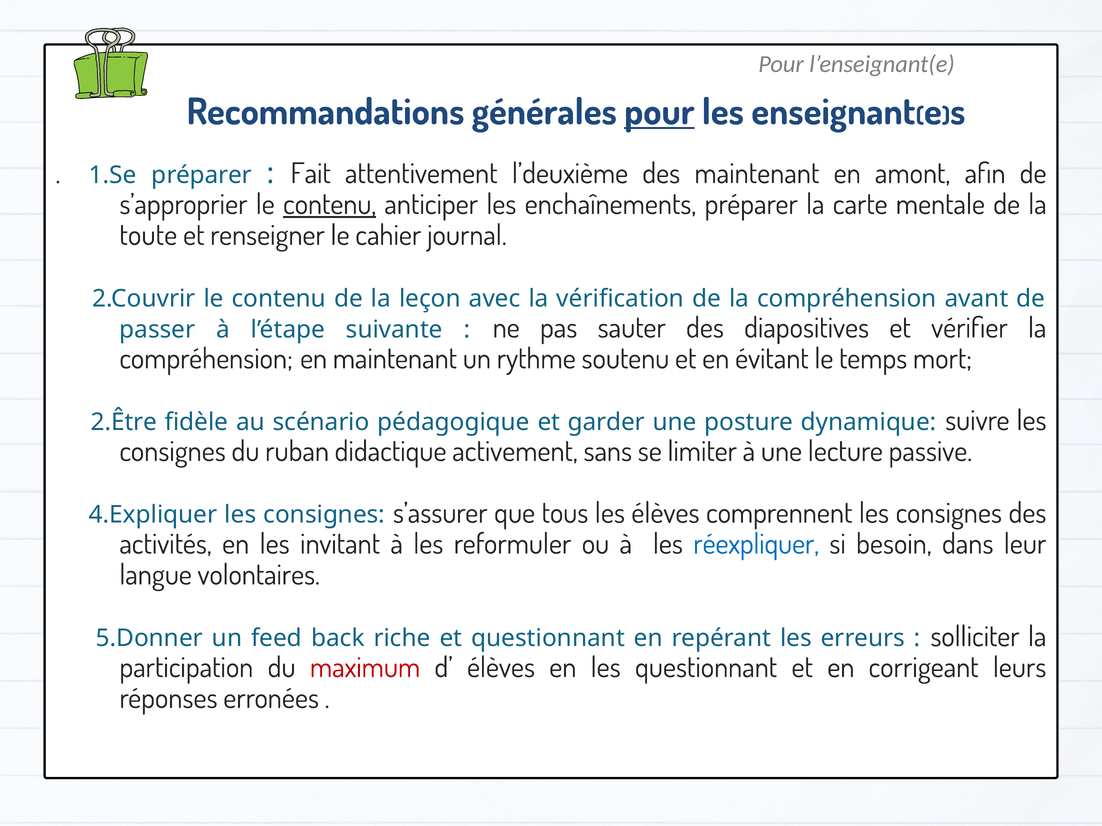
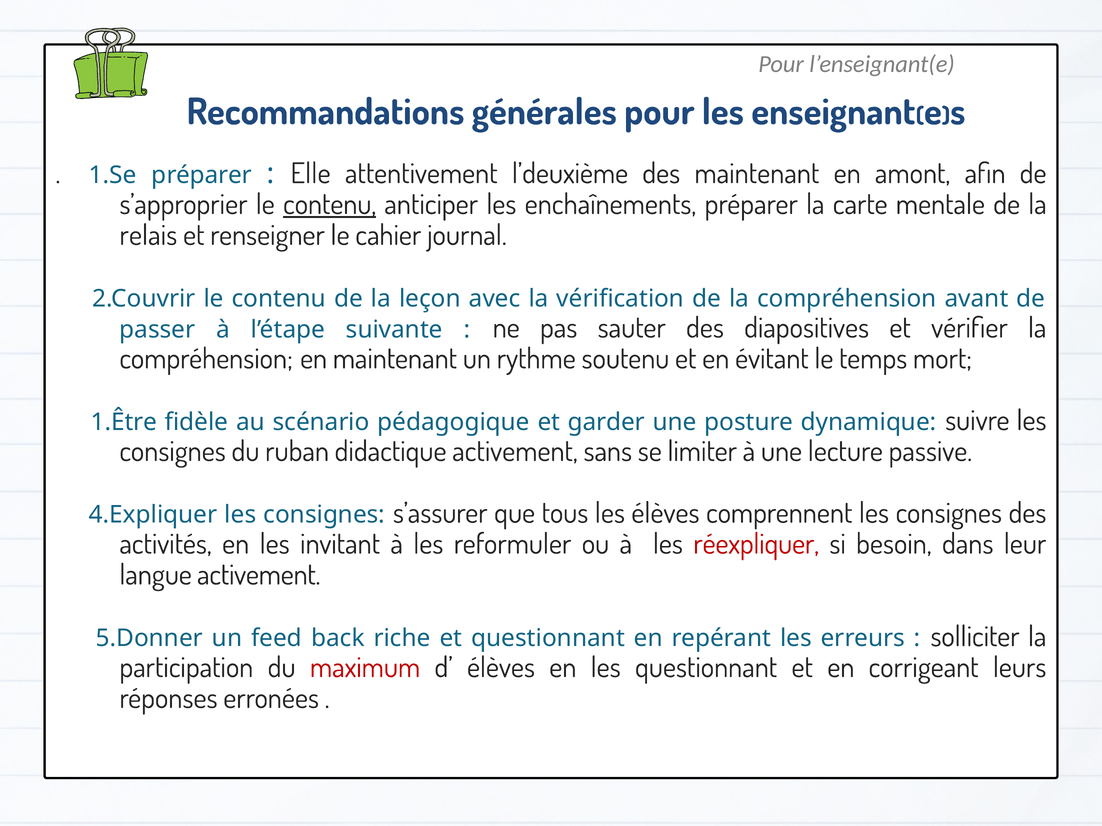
pour underline: present -> none (659, 112)
Fait: Fait -> Elle (311, 174)
toute: toute -> relais (148, 236)
2.Être: 2.Être -> 1.Être (124, 422)
réexpliquer colour: blue -> red (756, 545)
langue volontaires: volontaires -> activement (259, 575)
